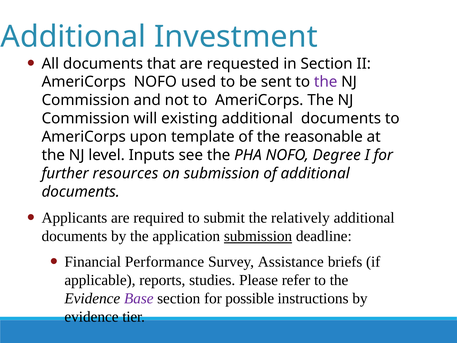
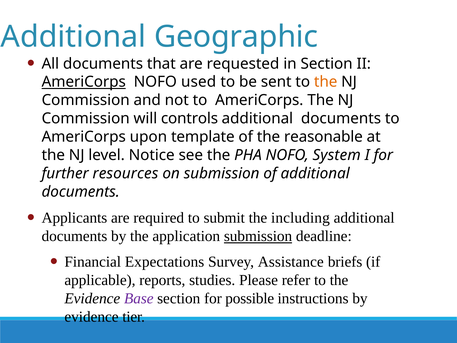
Investment: Investment -> Geographic (236, 37)
AmeriCorps underline: none -> present (84, 82)
the colour: purple -> orange (326, 82)
existing: existing -> controls (189, 118)
Inputs: Inputs -> Notice (152, 155)
Degree: Degree -> System (337, 155)
relatively: relatively -> including (300, 218)
Performance: Performance -> Expectations (165, 262)
